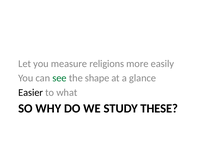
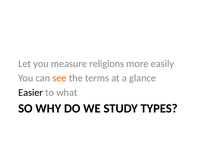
see colour: green -> orange (59, 78)
shape: shape -> terms (97, 78)
THESE: THESE -> TYPES (159, 108)
